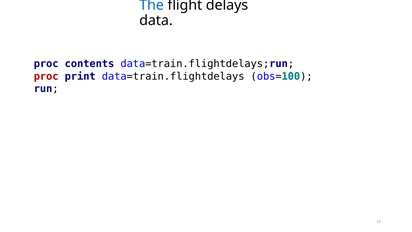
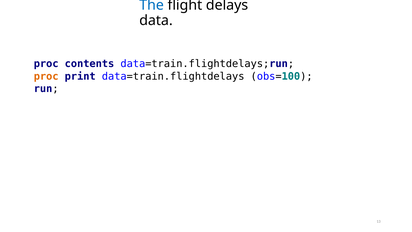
proc colour: red -> orange (46, 76)
